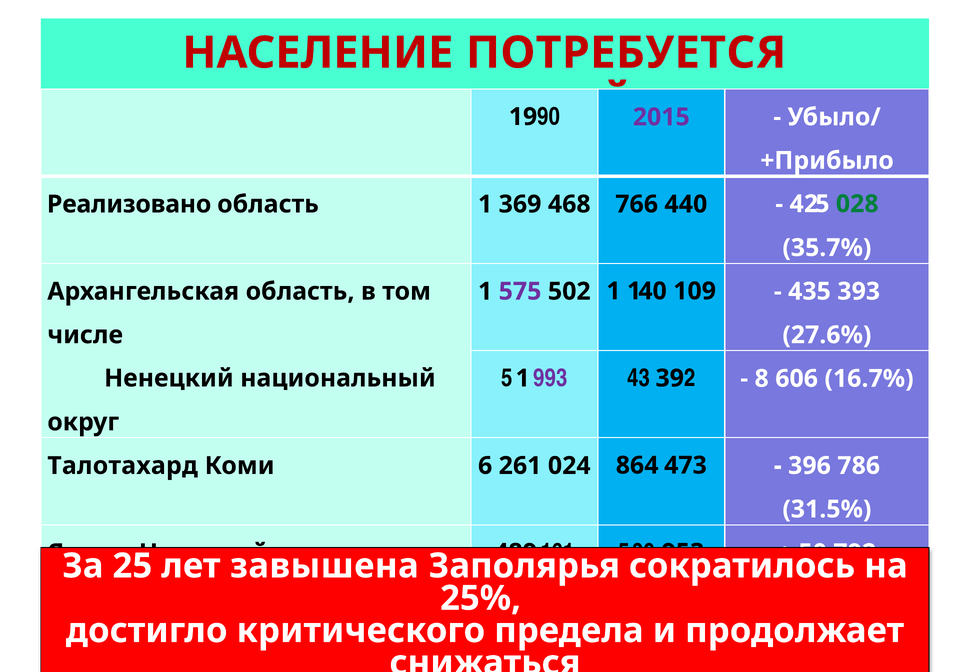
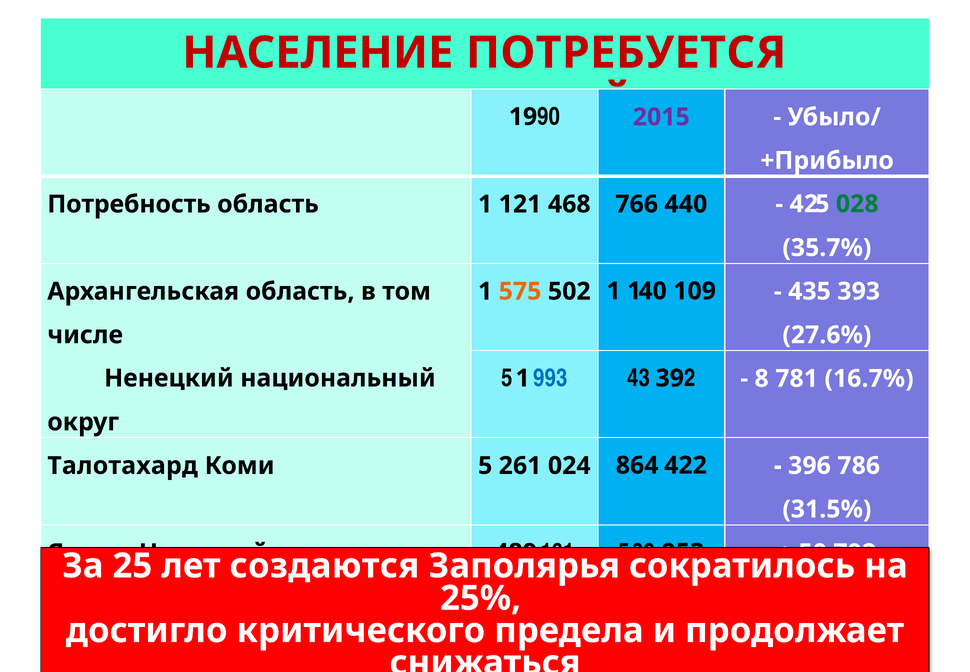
Реализовано: Реализовано -> Потребность (129, 204)
369: 369 -> 121 (520, 204)
575 colour: purple -> orange (520, 291)
993 colour: purple -> blue (550, 378)
606: 606 -> 781 (797, 378)
Коми 6: 6 -> 5 (485, 465)
473: 473 -> 422 (685, 465)
завышена: завышена -> создаются (324, 566)
